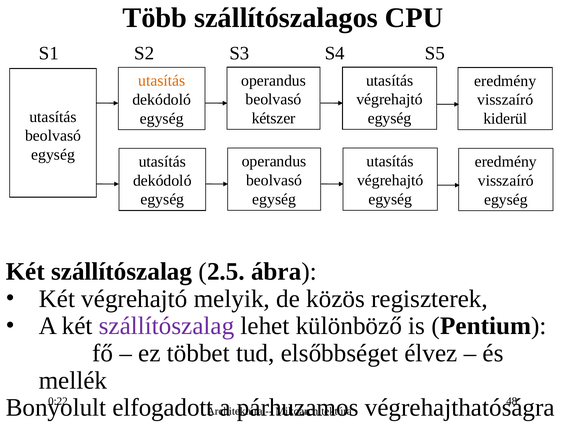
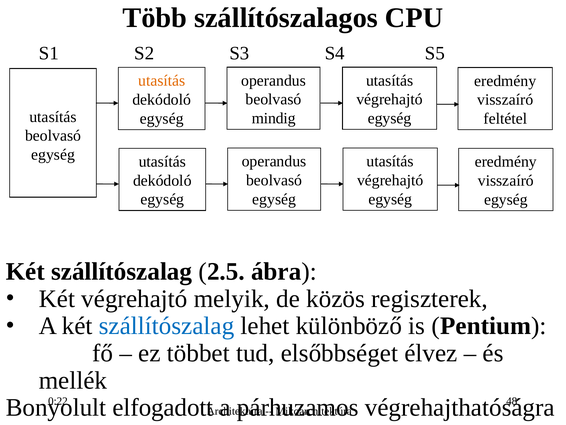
kétszer: kétszer -> mindig (274, 118)
kiderül: kiderül -> feltétel (505, 118)
szállítószalag colour: purple -> blue (167, 326)
